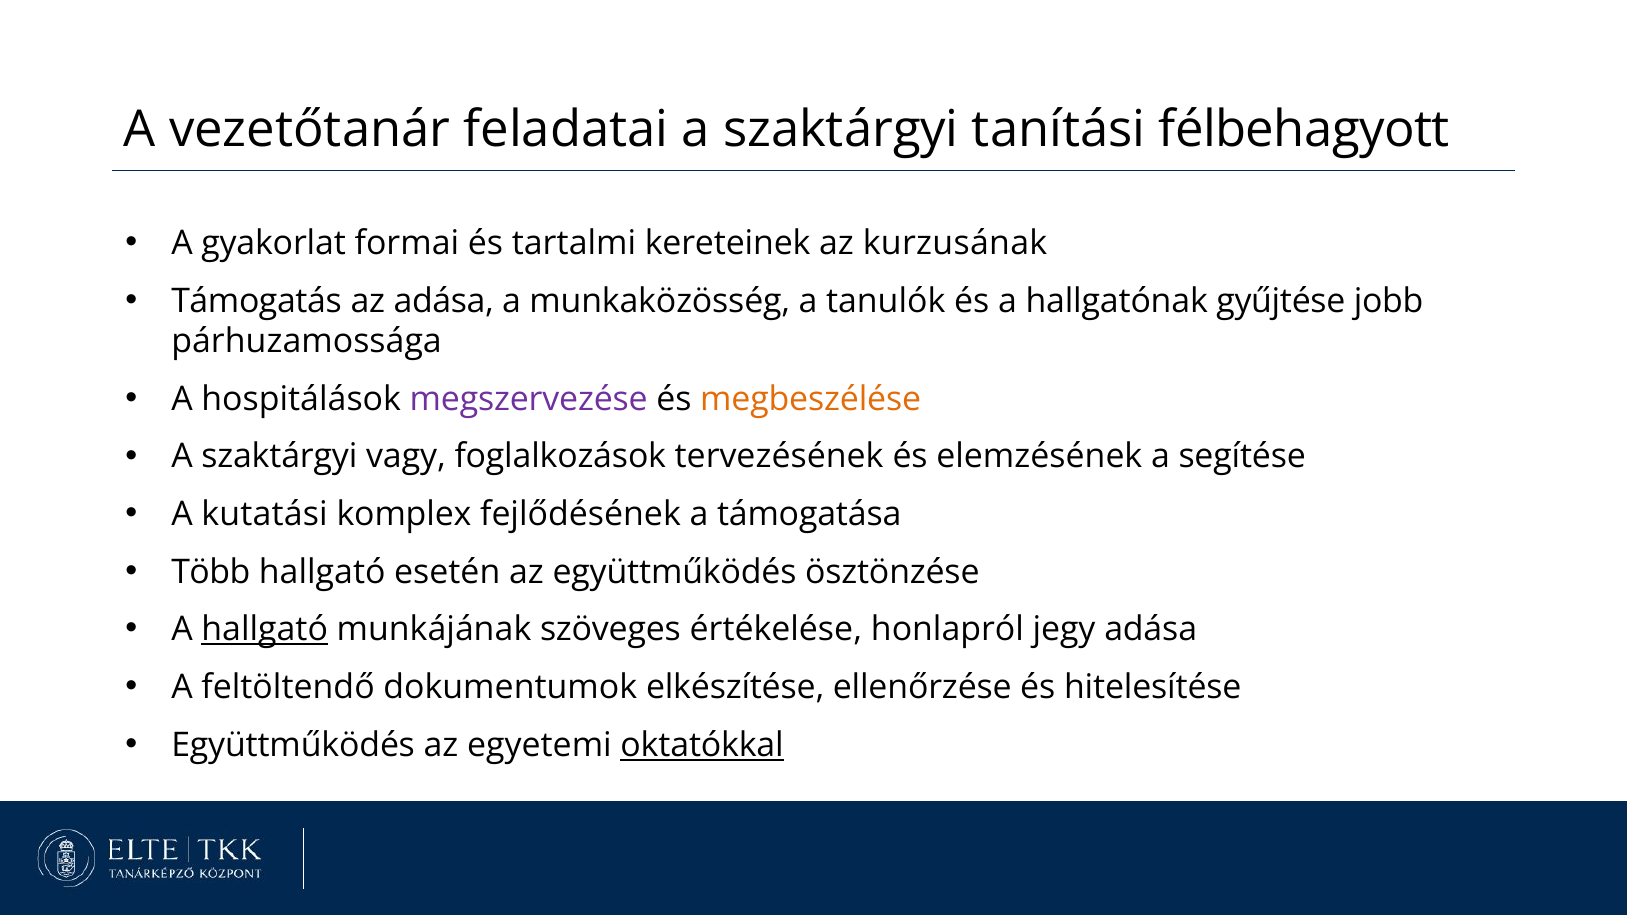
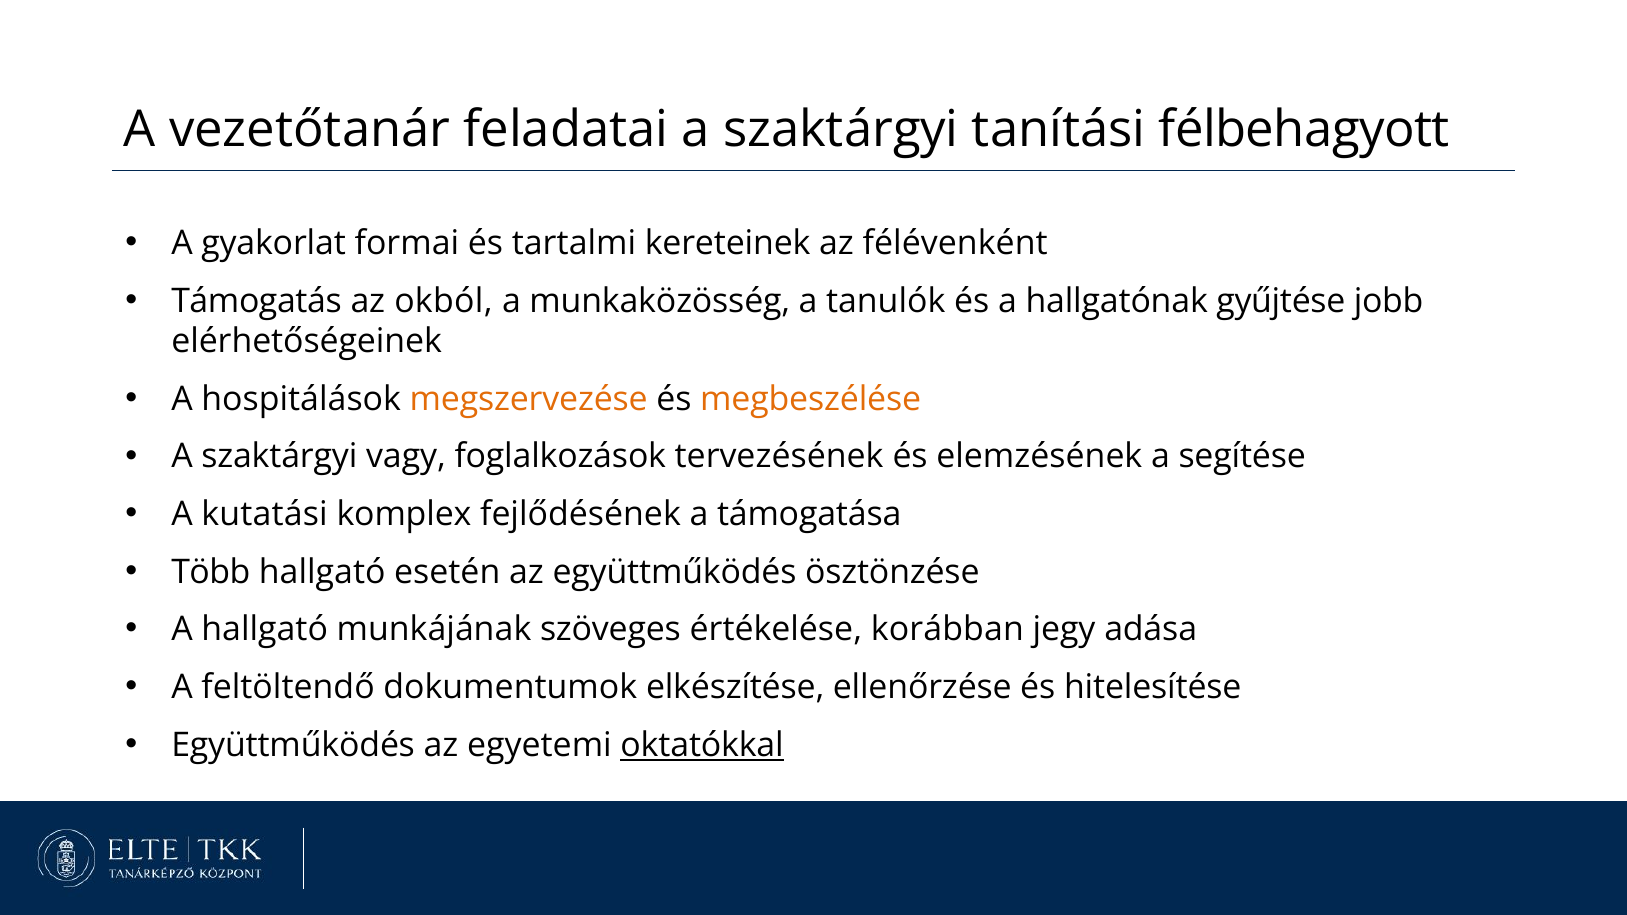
kurzusának: kurzusának -> félévenként (955, 243)
az adása: adása -> okból (443, 301)
párhuzamossága: párhuzamossága -> elérhetőségeinek (307, 342)
megszervezése colour: purple -> orange (529, 399)
hallgató underline: present -> none (265, 630)
honlapról: honlapról -> korábban (947, 630)
